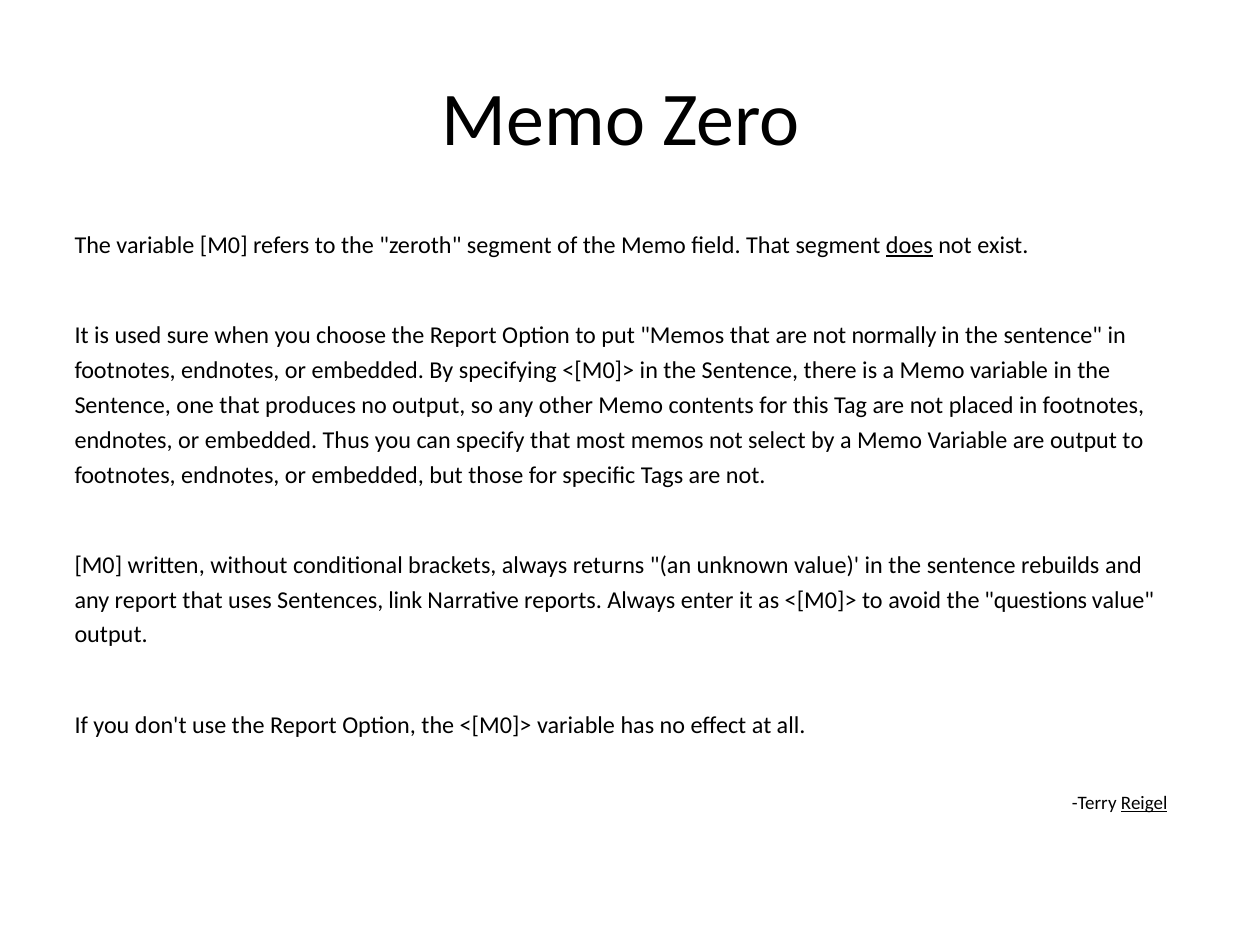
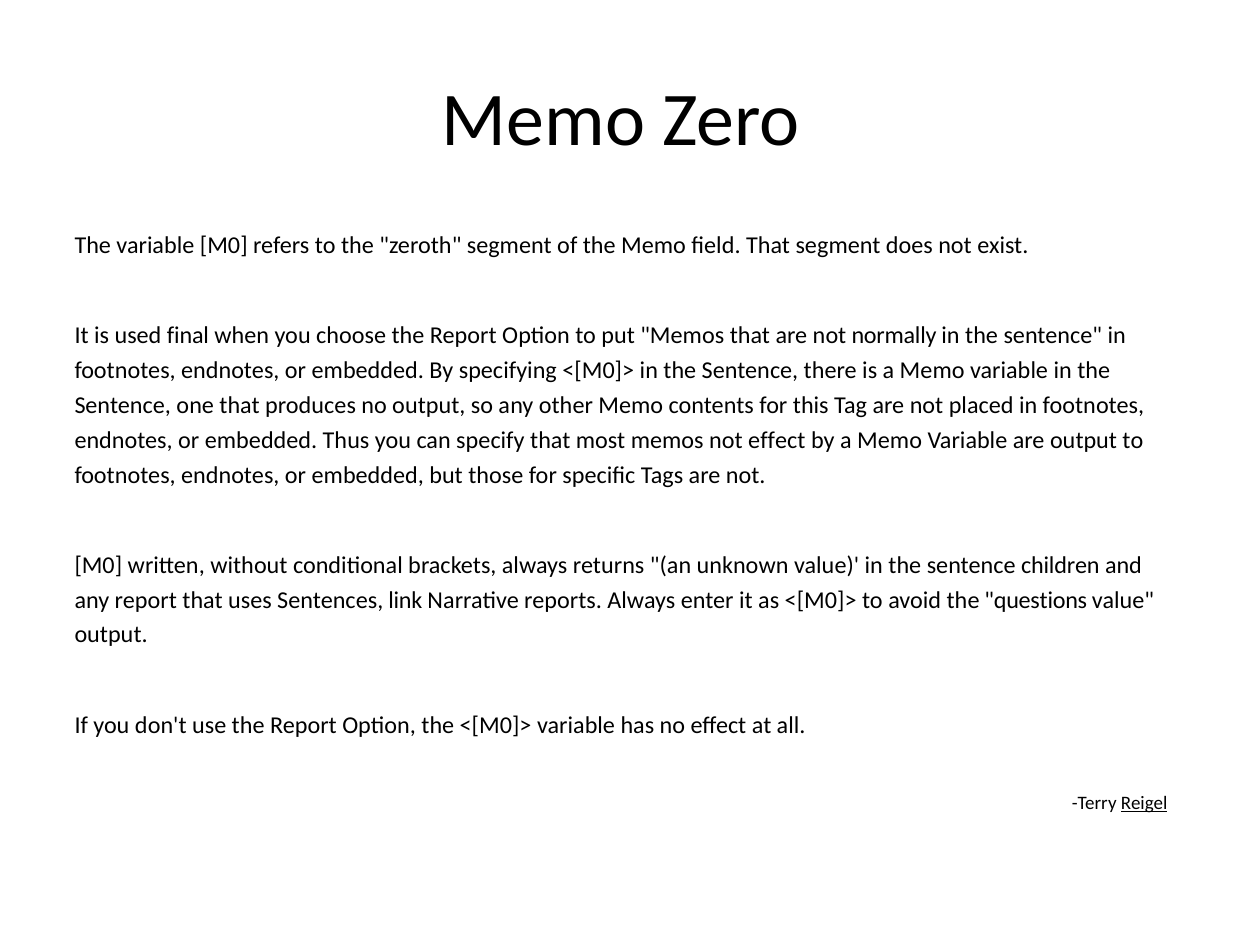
does underline: present -> none (909, 246)
sure: sure -> final (188, 336)
not select: select -> effect (777, 440)
rebuilds: rebuilds -> children (1060, 565)
